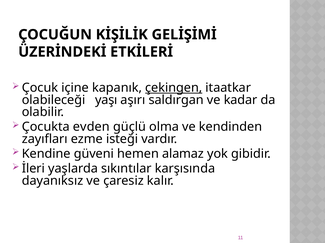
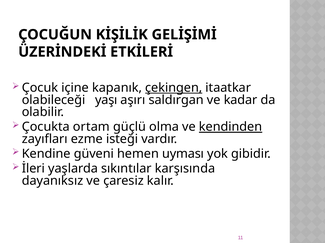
evden: evden -> ortam (91, 127)
kendinden underline: none -> present (231, 127)
alamaz: alamaz -> uyması (183, 154)
